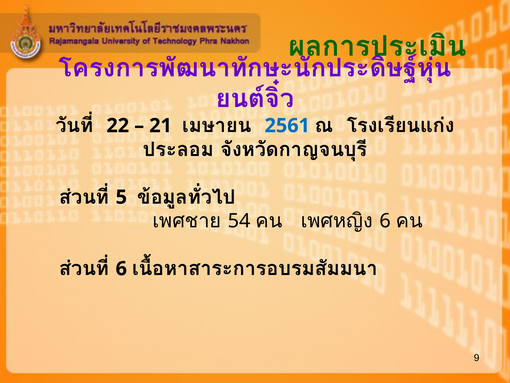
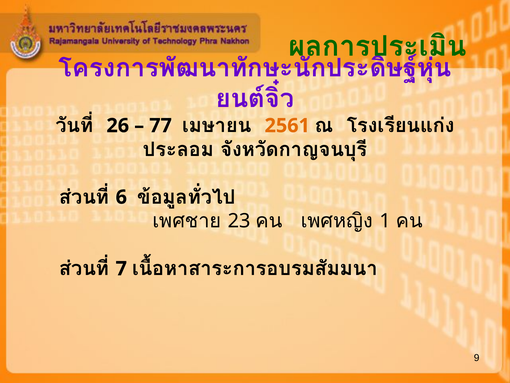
22: 22 -> 26 (118, 125)
21: 21 -> 77 (161, 125)
2561 colour: blue -> orange (287, 125)
5: 5 -> 6 (121, 197)
54: 54 -> 23 (239, 221)
6: 6 -> 1 (385, 221)
6: 6 -> 7 (121, 268)
